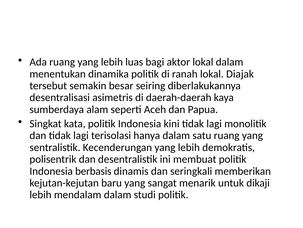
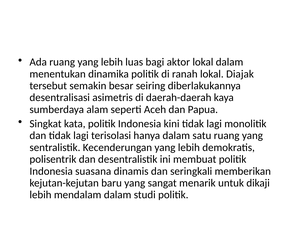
berbasis: berbasis -> suasana (93, 171)
